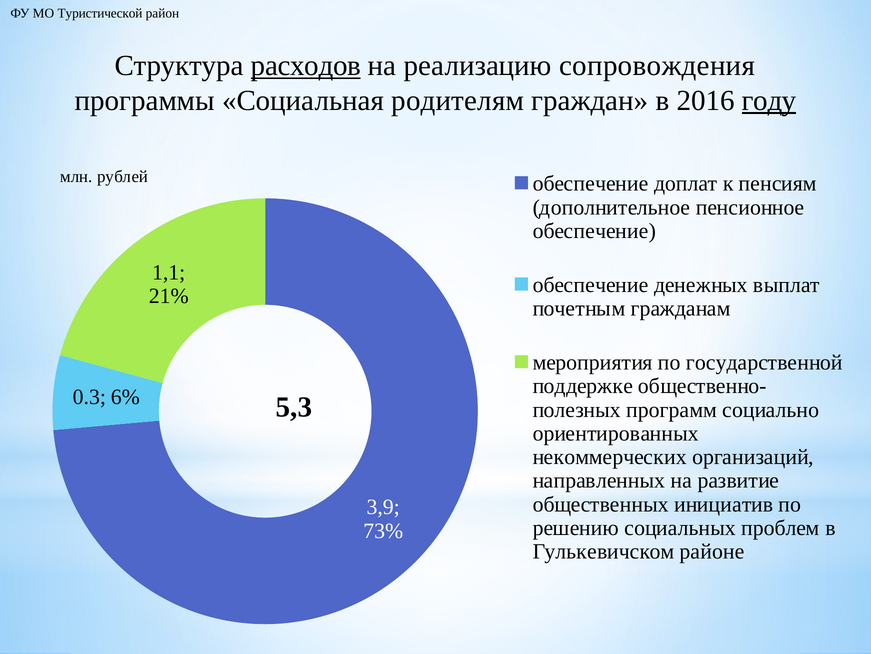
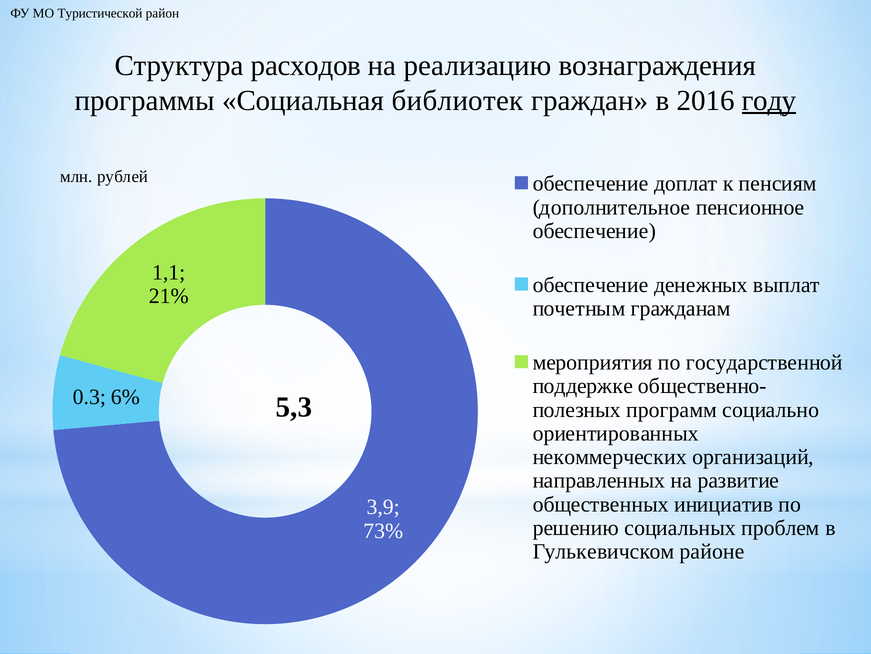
расходов underline: present -> none (306, 66)
сопровождения: сопровождения -> вознаграждения (657, 66)
родителям: родителям -> библиотек (458, 100)
